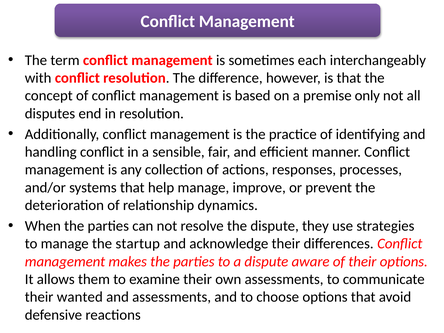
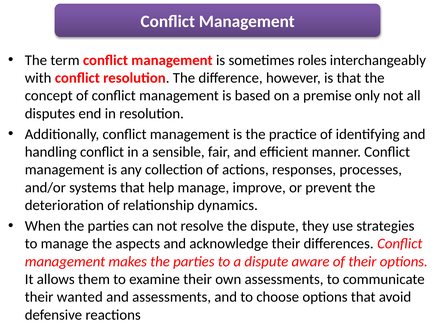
each: each -> roles (312, 60)
startup: startup -> aspects (138, 244)
